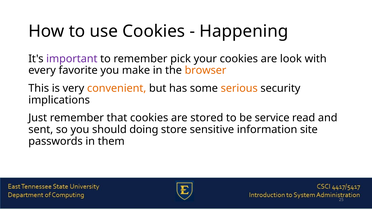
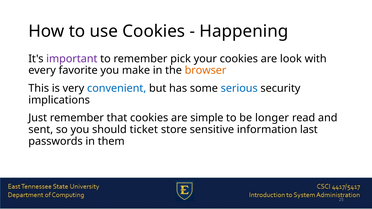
convenient colour: orange -> blue (117, 88)
serious colour: orange -> blue (239, 88)
stored: stored -> simple (207, 118)
service: service -> longer (272, 118)
doing: doing -> ticket (144, 130)
site: site -> last (309, 130)
